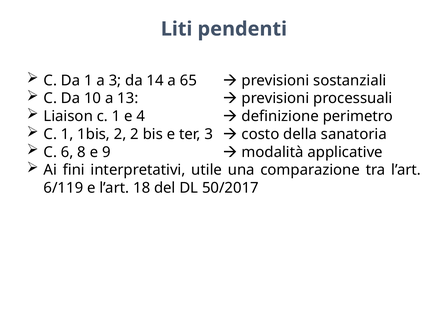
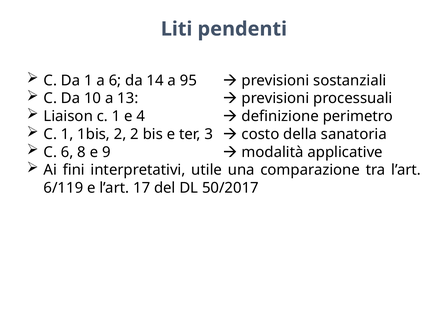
a 3: 3 -> 6 (115, 80)
65: 65 -> 95 (188, 80)
18: 18 -> 17 (142, 188)
